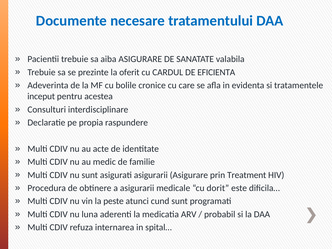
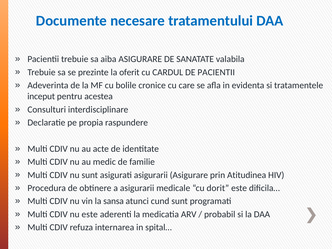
DE EFICIENTA: EFICIENTA -> PACIENTII (216, 72)
Treatment: Treatment -> Atitudinea (247, 175)
peste: peste -> sansa (114, 201)
nu luna: luna -> este (90, 214)
